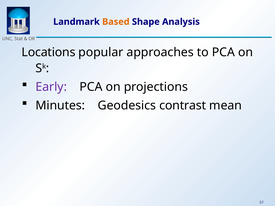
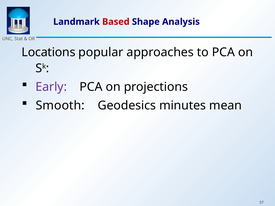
Based colour: orange -> red (116, 22)
Minutes: Minutes -> Smooth (60, 106)
contrast: contrast -> minutes (183, 106)
